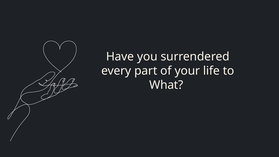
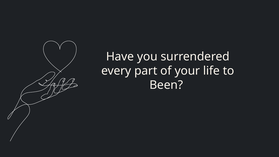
What: What -> Been (166, 85)
